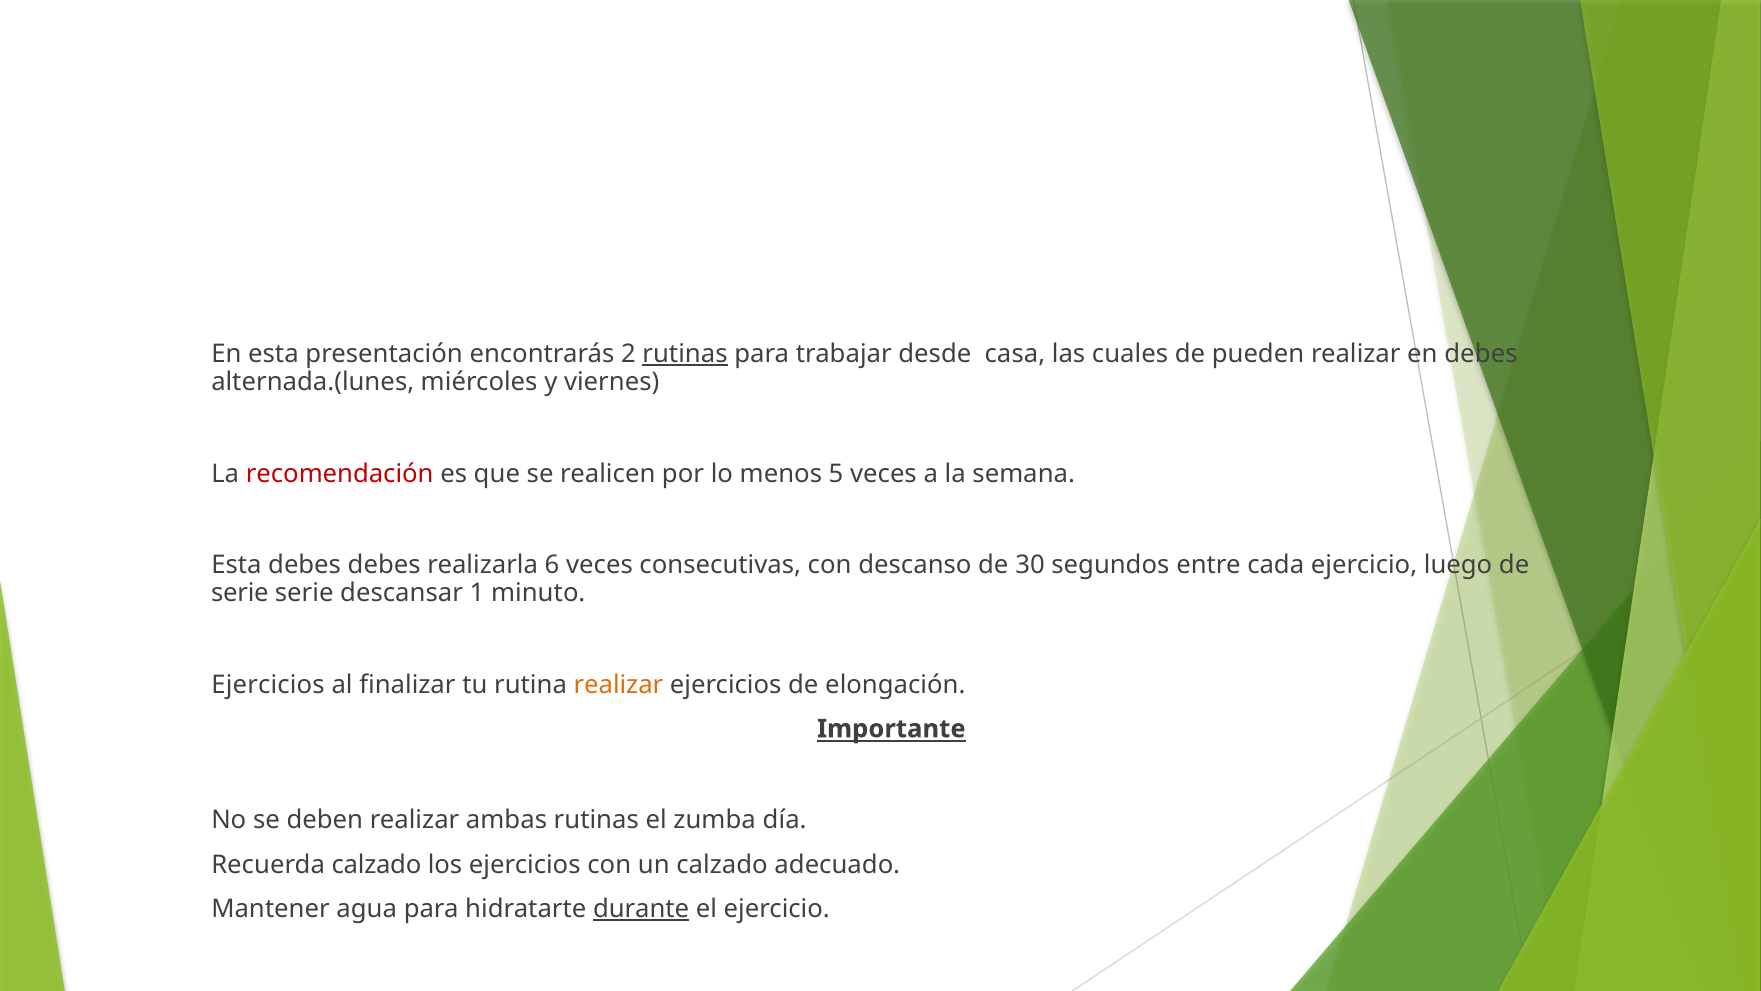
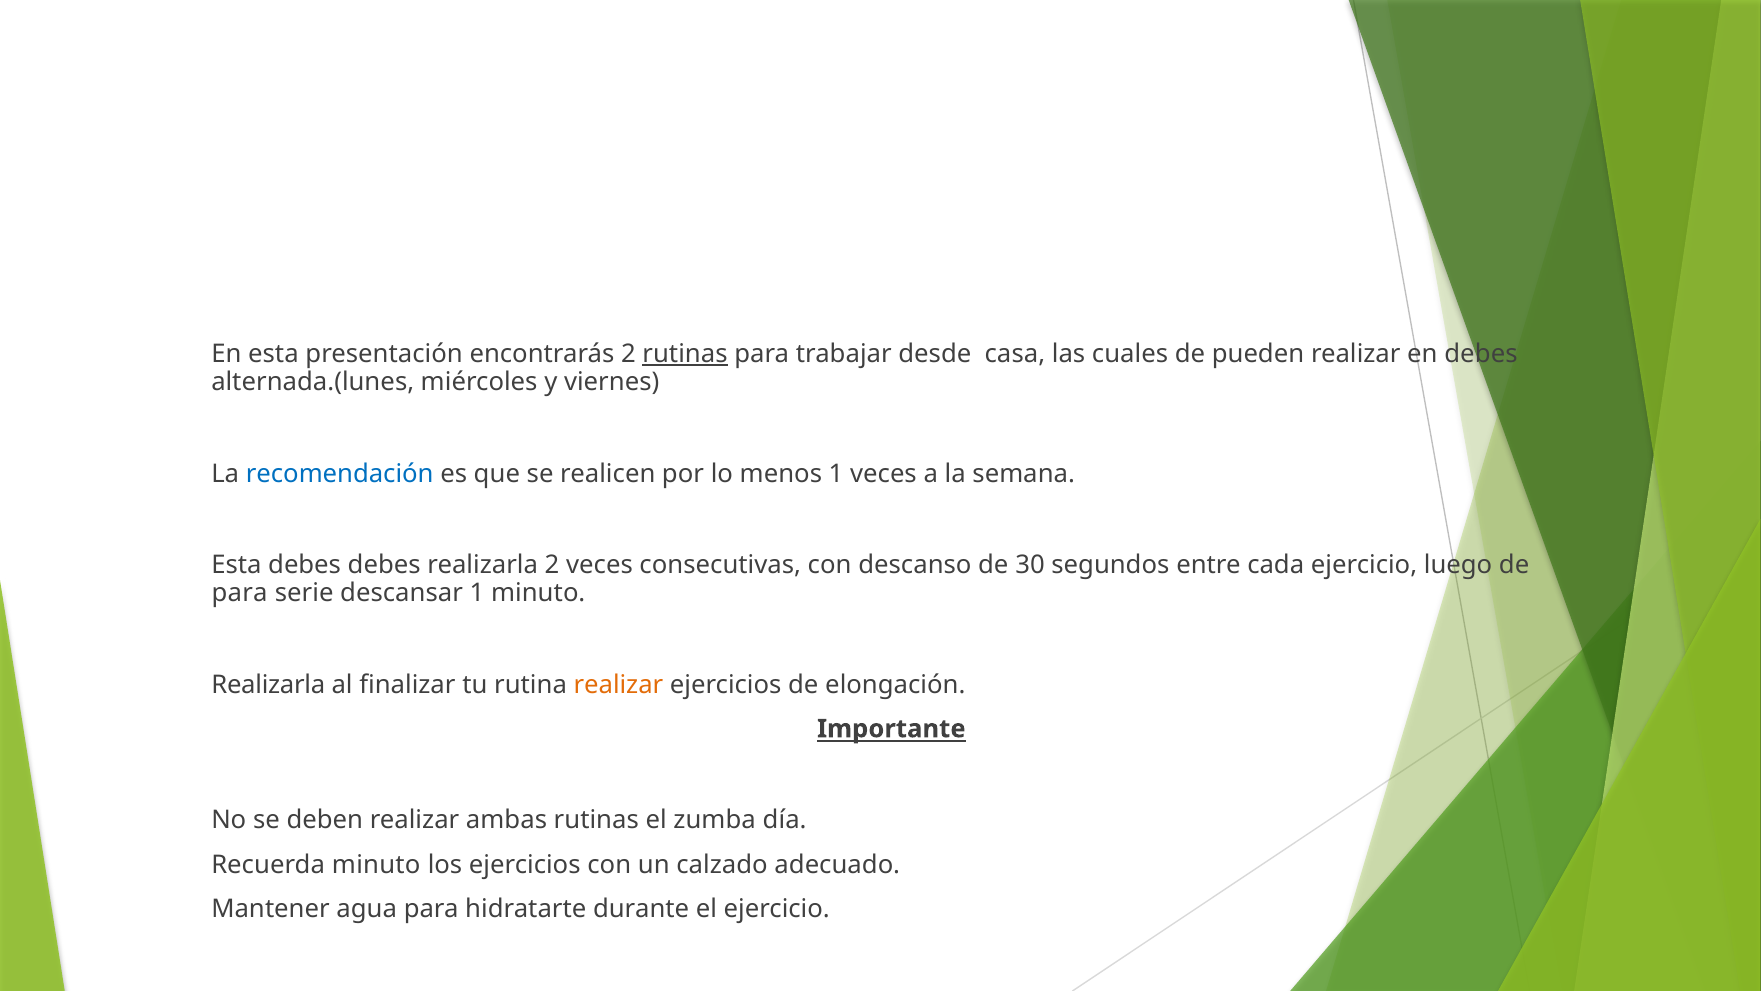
recomendación colour: red -> blue (340, 473)
menos 5: 5 -> 1 (836, 473)
realizarla 6: 6 -> 2 (552, 565)
serie: serie -> para (240, 593)
Ejercicios: Ejercicios -> Realizarla (268, 684)
Recuerda calzado: calzado -> minuto (376, 864)
durante underline: present -> none (641, 909)
